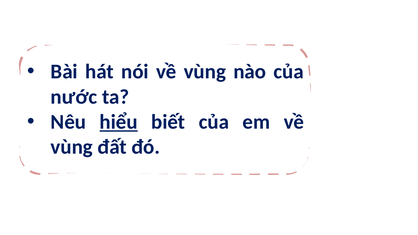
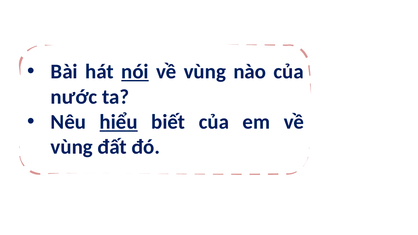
nói underline: none -> present (135, 72)
